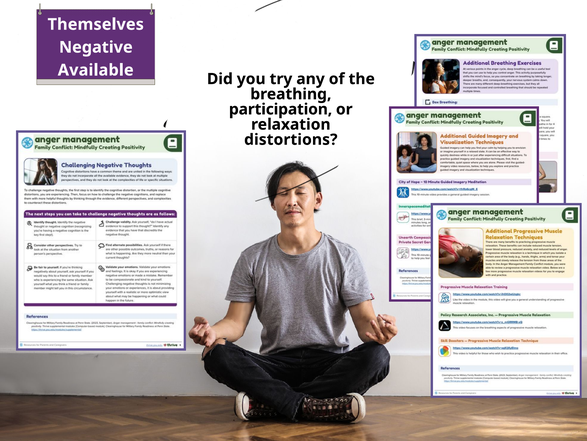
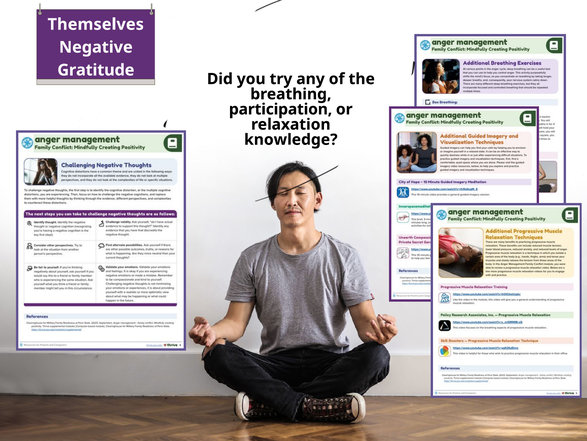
Available: Available -> Gratitude (96, 70)
distortions: distortions -> knowledge (291, 139)
